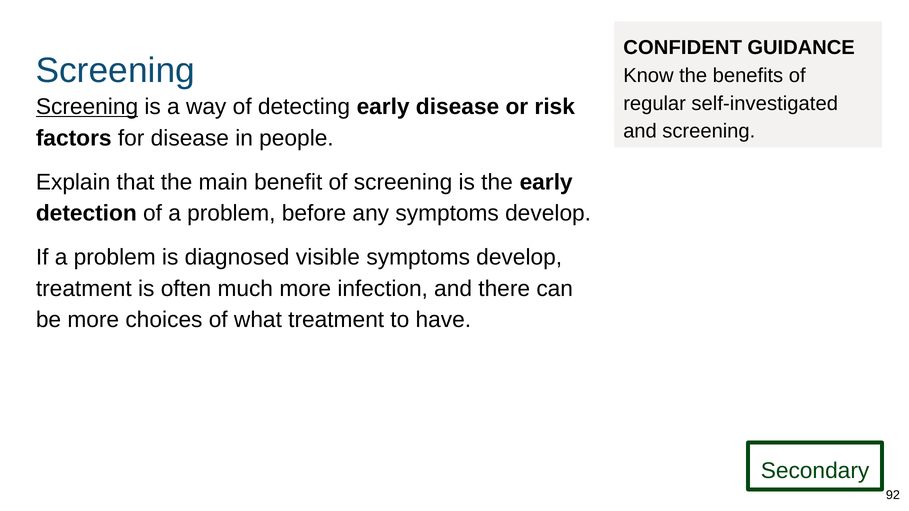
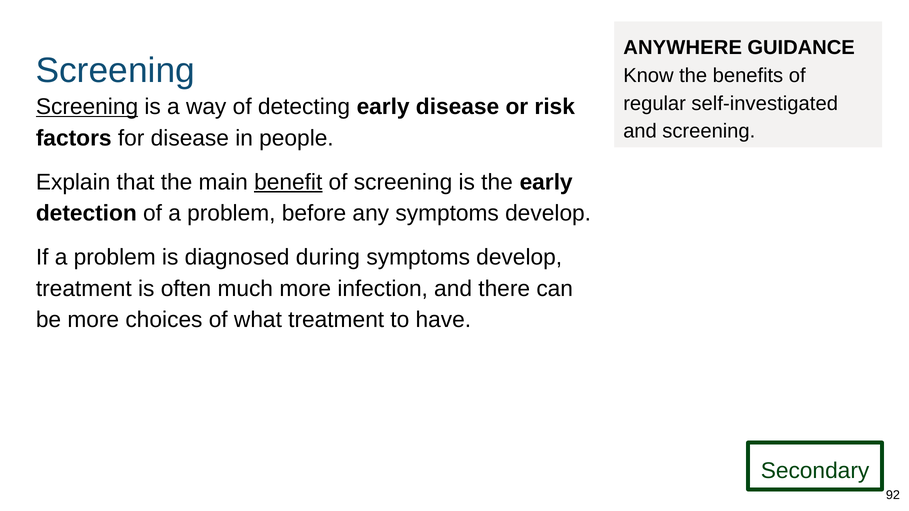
CONFIDENT: CONFIDENT -> ANYWHERE (683, 48)
benefit underline: none -> present (288, 182)
visible: visible -> during (328, 258)
